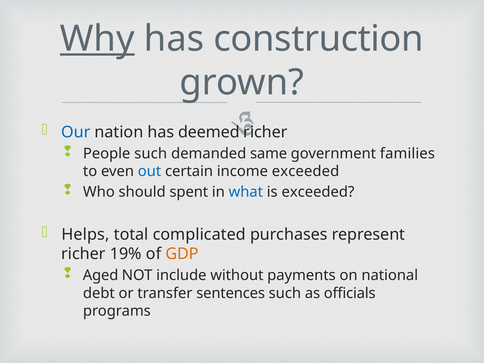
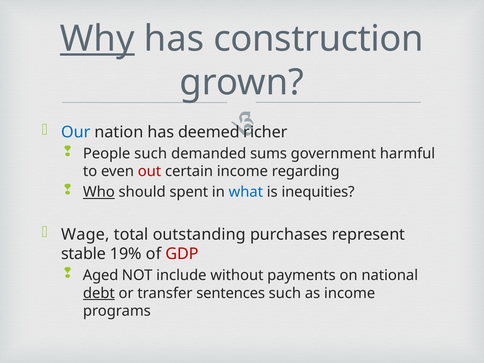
same: same -> sums (269, 154)
families: families -> harmful (407, 154)
out colour: blue -> red (150, 171)
income exceeded: exceeded -> regarding (306, 171)
Who underline: none -> present (99, 192)
is exceeded: exceeded -> inequities (318, 192)
Helps: Helps -> Wage (85, 235)
complicated: complicated -> outstanding (199, 235)
richer: richer -> stable (84, 254)
GDP colour: orange -> red (182, 254)
debt underline: none -> present (99, 293)
as officials: officials -> income (350, 293)
